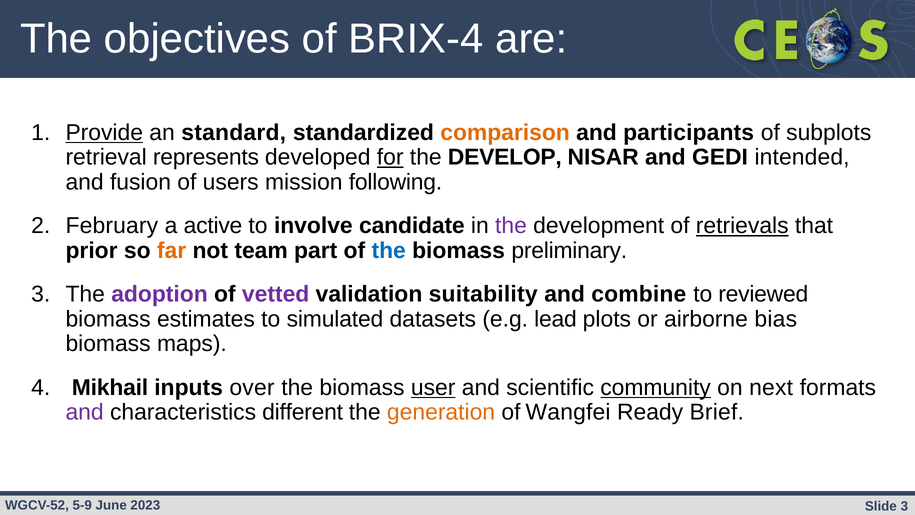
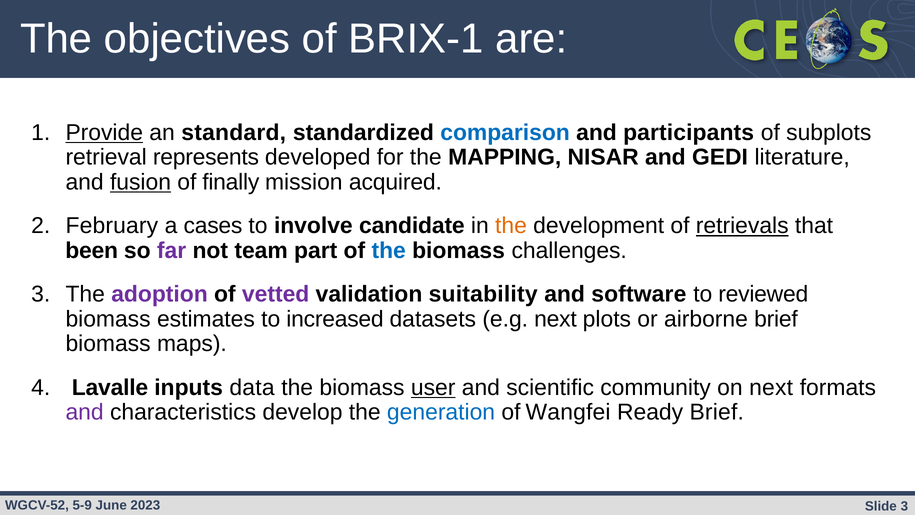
BRIX-4: BRIX-4 -> BRIX-1 (416, 39)
comparison colour: orange -> blue (505, 133)
for underline: present -> none (390, 157)
DEVELOP: DEVELOP -> MAPPING (505, 157)
intended: intended -> literature (802, 157)
fusion underline: none -> present (140, 182)
users: users -> finally (231, 182)
following: following -> acquired (395, 182)
active: active -> cases (213, 226)
the colour: purple -> orange (511, 226)
prior: prior -> been (92, 250)
far colour: orange -> purple (172, 250)
preliminary: preliminary -> challenges (569, 250)
combine: combine -> software (639, 294)
simulated: simulated -> increased (335, 319)
e.g lead: lead -> next (556, 319)
airborne bias: bias -> brief (776, 319)
Mikhail: Mikhail -> Lavalle (110, 387)
over: over -> data (252, 387)
community underline: present -> none (656, 387)
different: different -> develop (302, 412)
generation colour: orange -> blue (441, 412)
